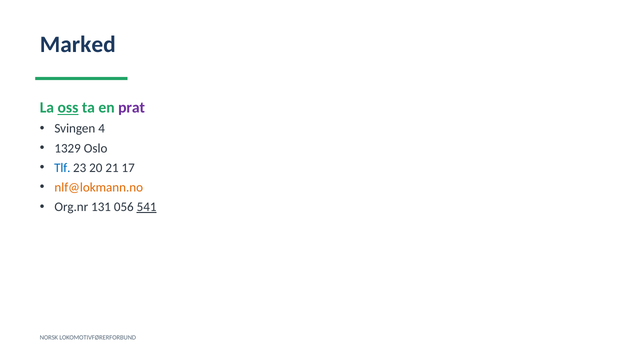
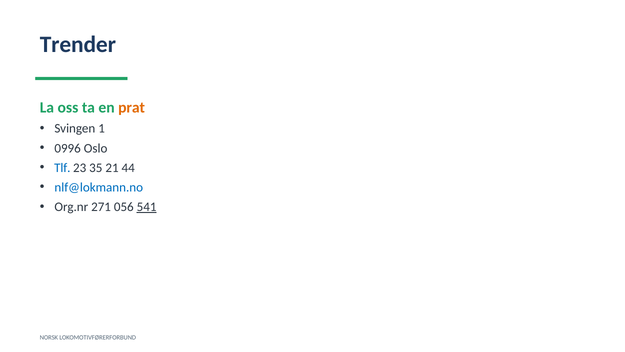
Marked: Marked -> Trender (78, 45)
oss underline: present -> none (68, 108)
prat colour: purple -> orange (132, 108)
4: 4 -> 1 (102, 129)
1329: 1329 -> 0996 (68, 148)
20: 20 -> 35 (96, 168)
17: 17 -> 44 (128, 168)
nlf@lokmann.no colour: orange -> blue (99, 187)
131: 131 -> 271 (101, 207)
